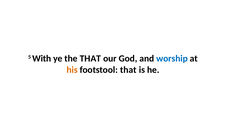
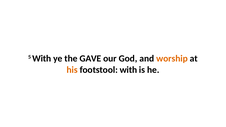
the THAT: THAT -> GAVE (90, 59)
worship colour: blue -> orange (172, 59)
footstool that: that -> with (128, 70)
